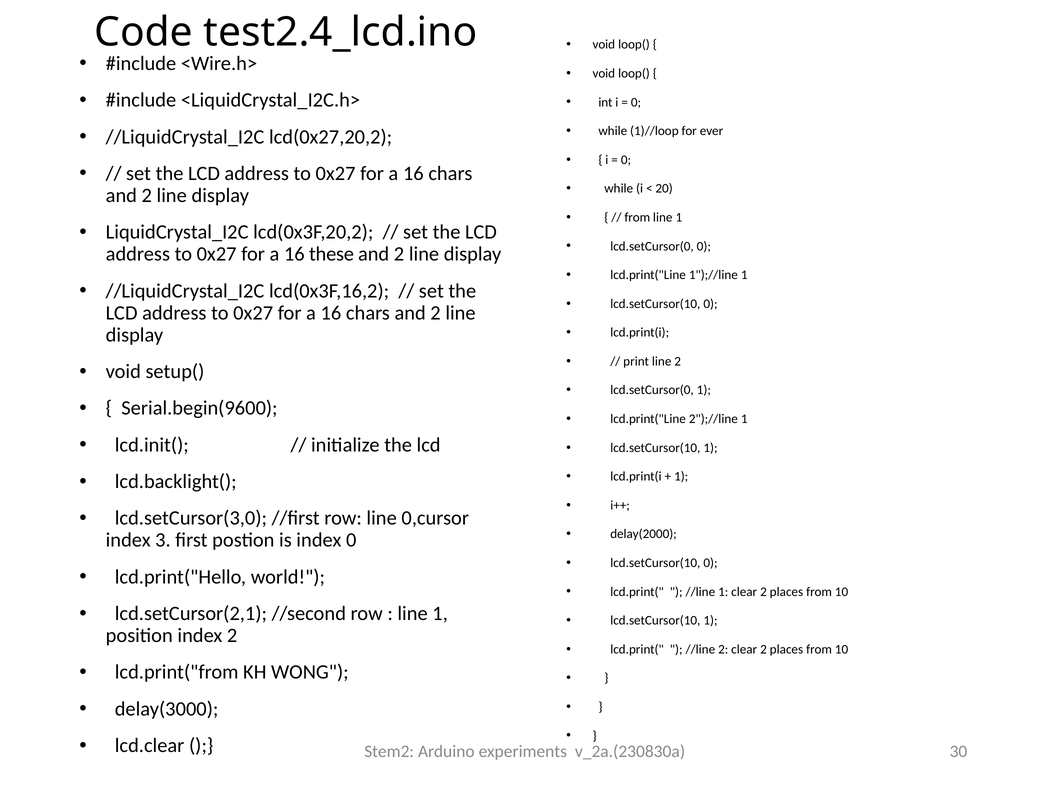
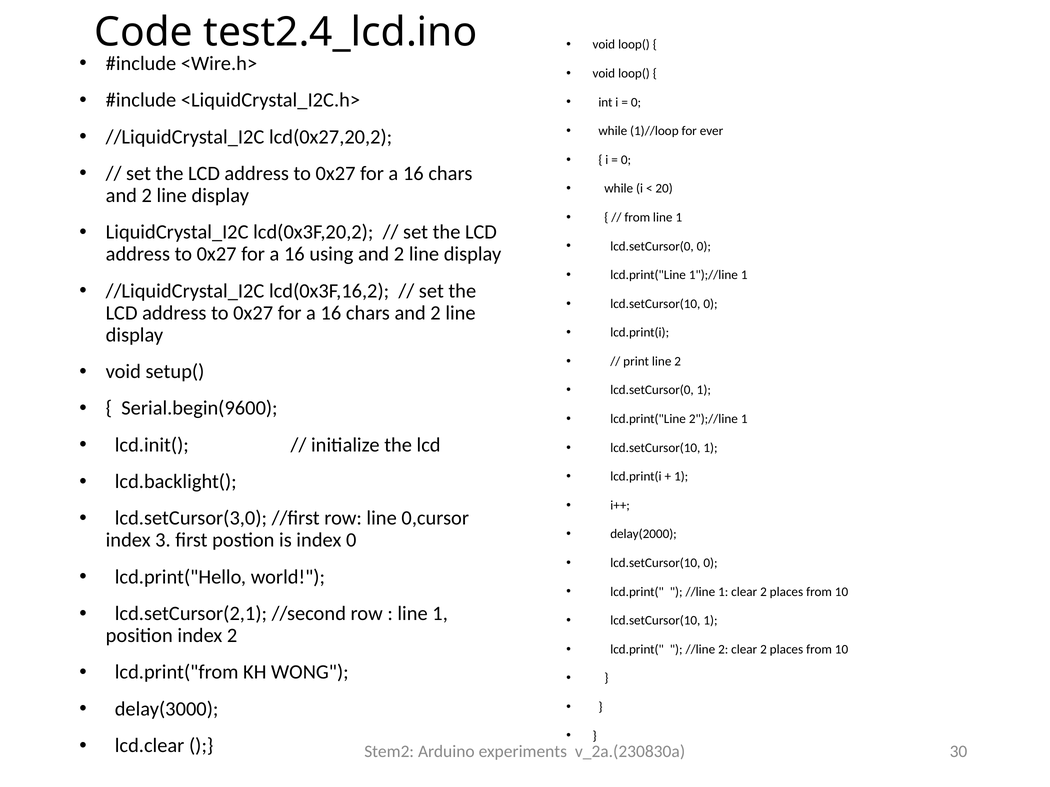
these: these -> using (331, 254)
